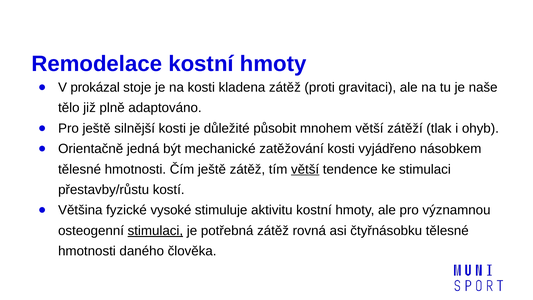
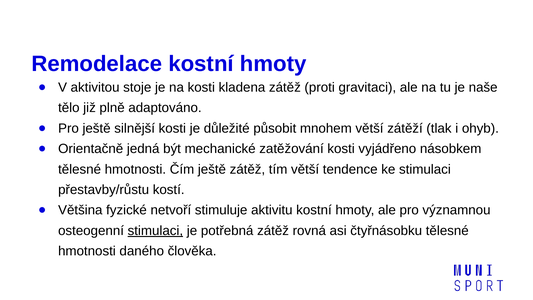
prokázal: prokázal -> aktivitou (95, 87)
větší underline: present -> none (305, 169)
vysoké: vysoké -> netvoří (171, 210)
